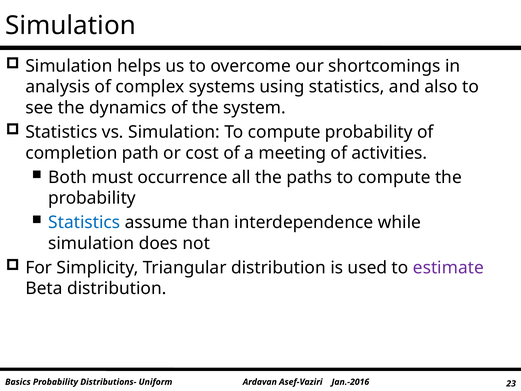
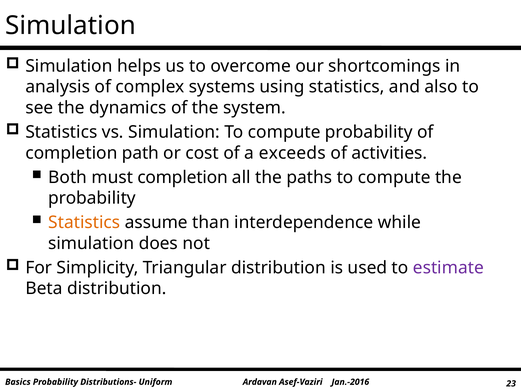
meeting: meeting -> exceeds (292, 153)
must occurrence: occurrence -> completion (183, 177)
Statistics colour: blue -> orange (84, 222)
